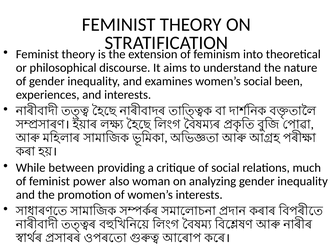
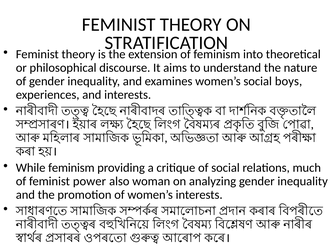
been: been -> boys (289, 81)
While between: between -> feminism (71, 168)
